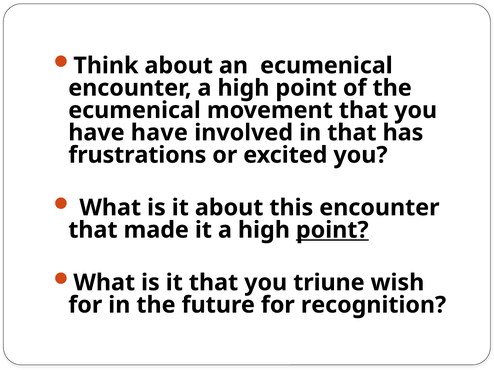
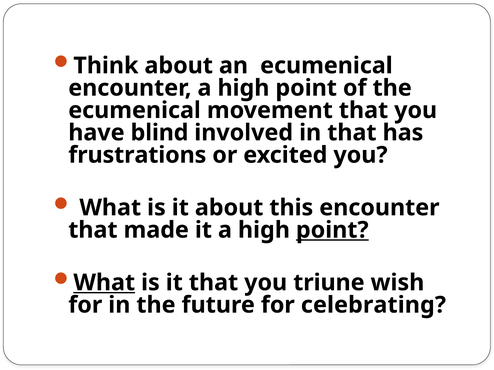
have have: have -> blind (160, 133)
What underline: none -> present (104, 283)
recognition: recognition -> celebrating (373, 305)
